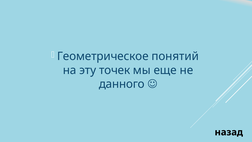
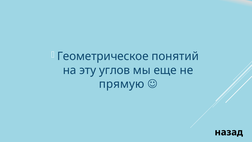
точек: точек -> углов (115, 70)
данного: данного -> прямую (122, 84)
